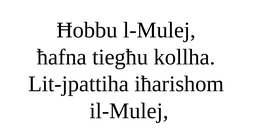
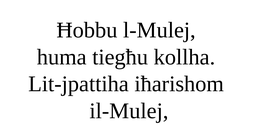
ħafna: ħafna -> huma (62, 57)
